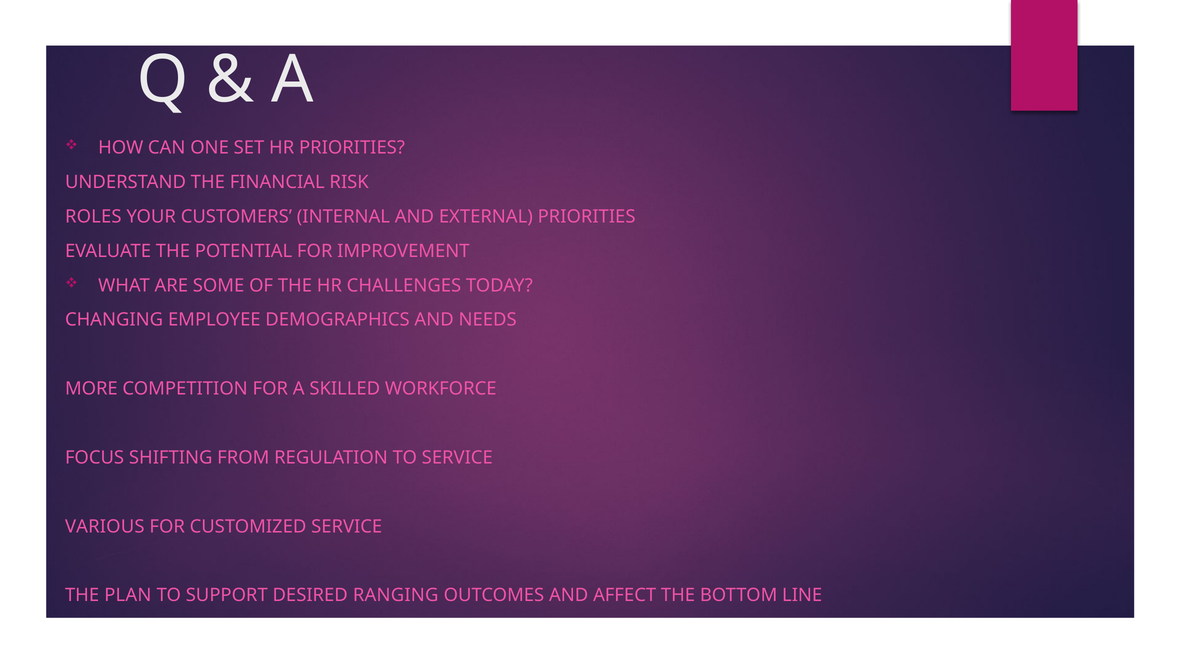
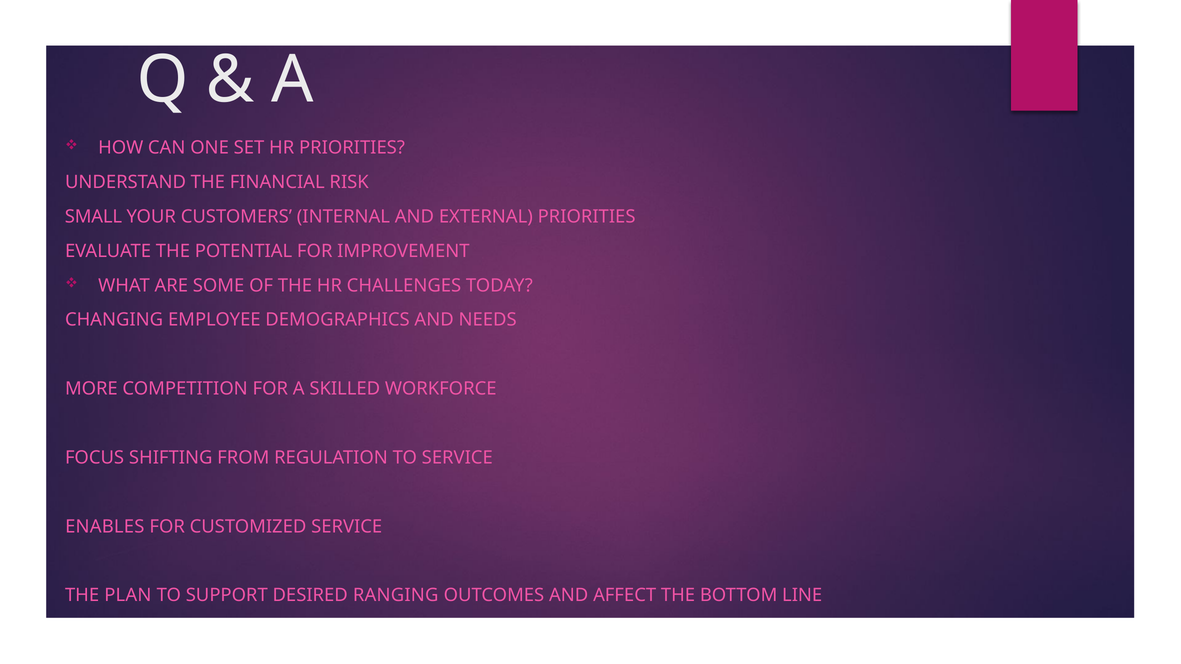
ROLES: ROLES -> SMALL (93, 217)
VARIOUS: VARIOUS -> ENABLES (105, 527)
